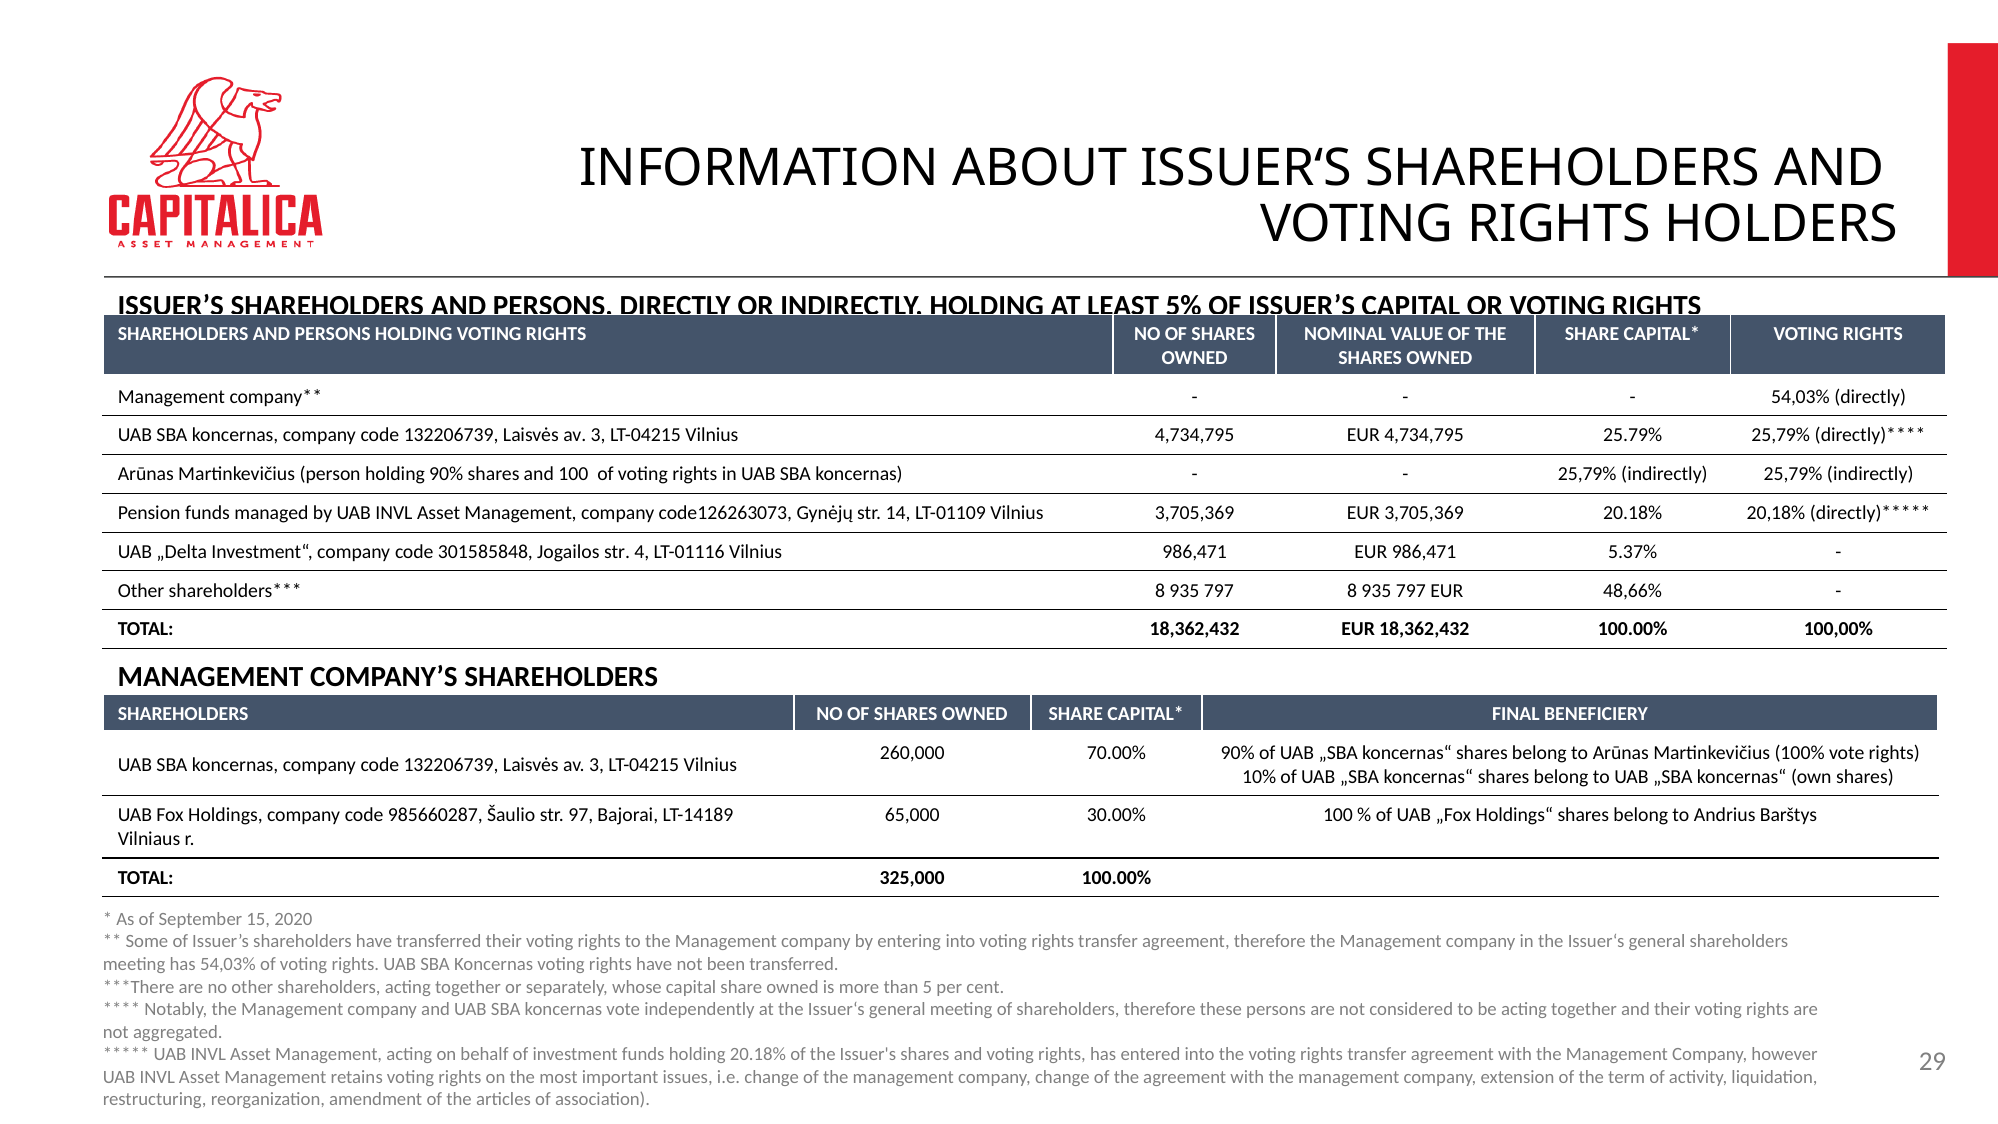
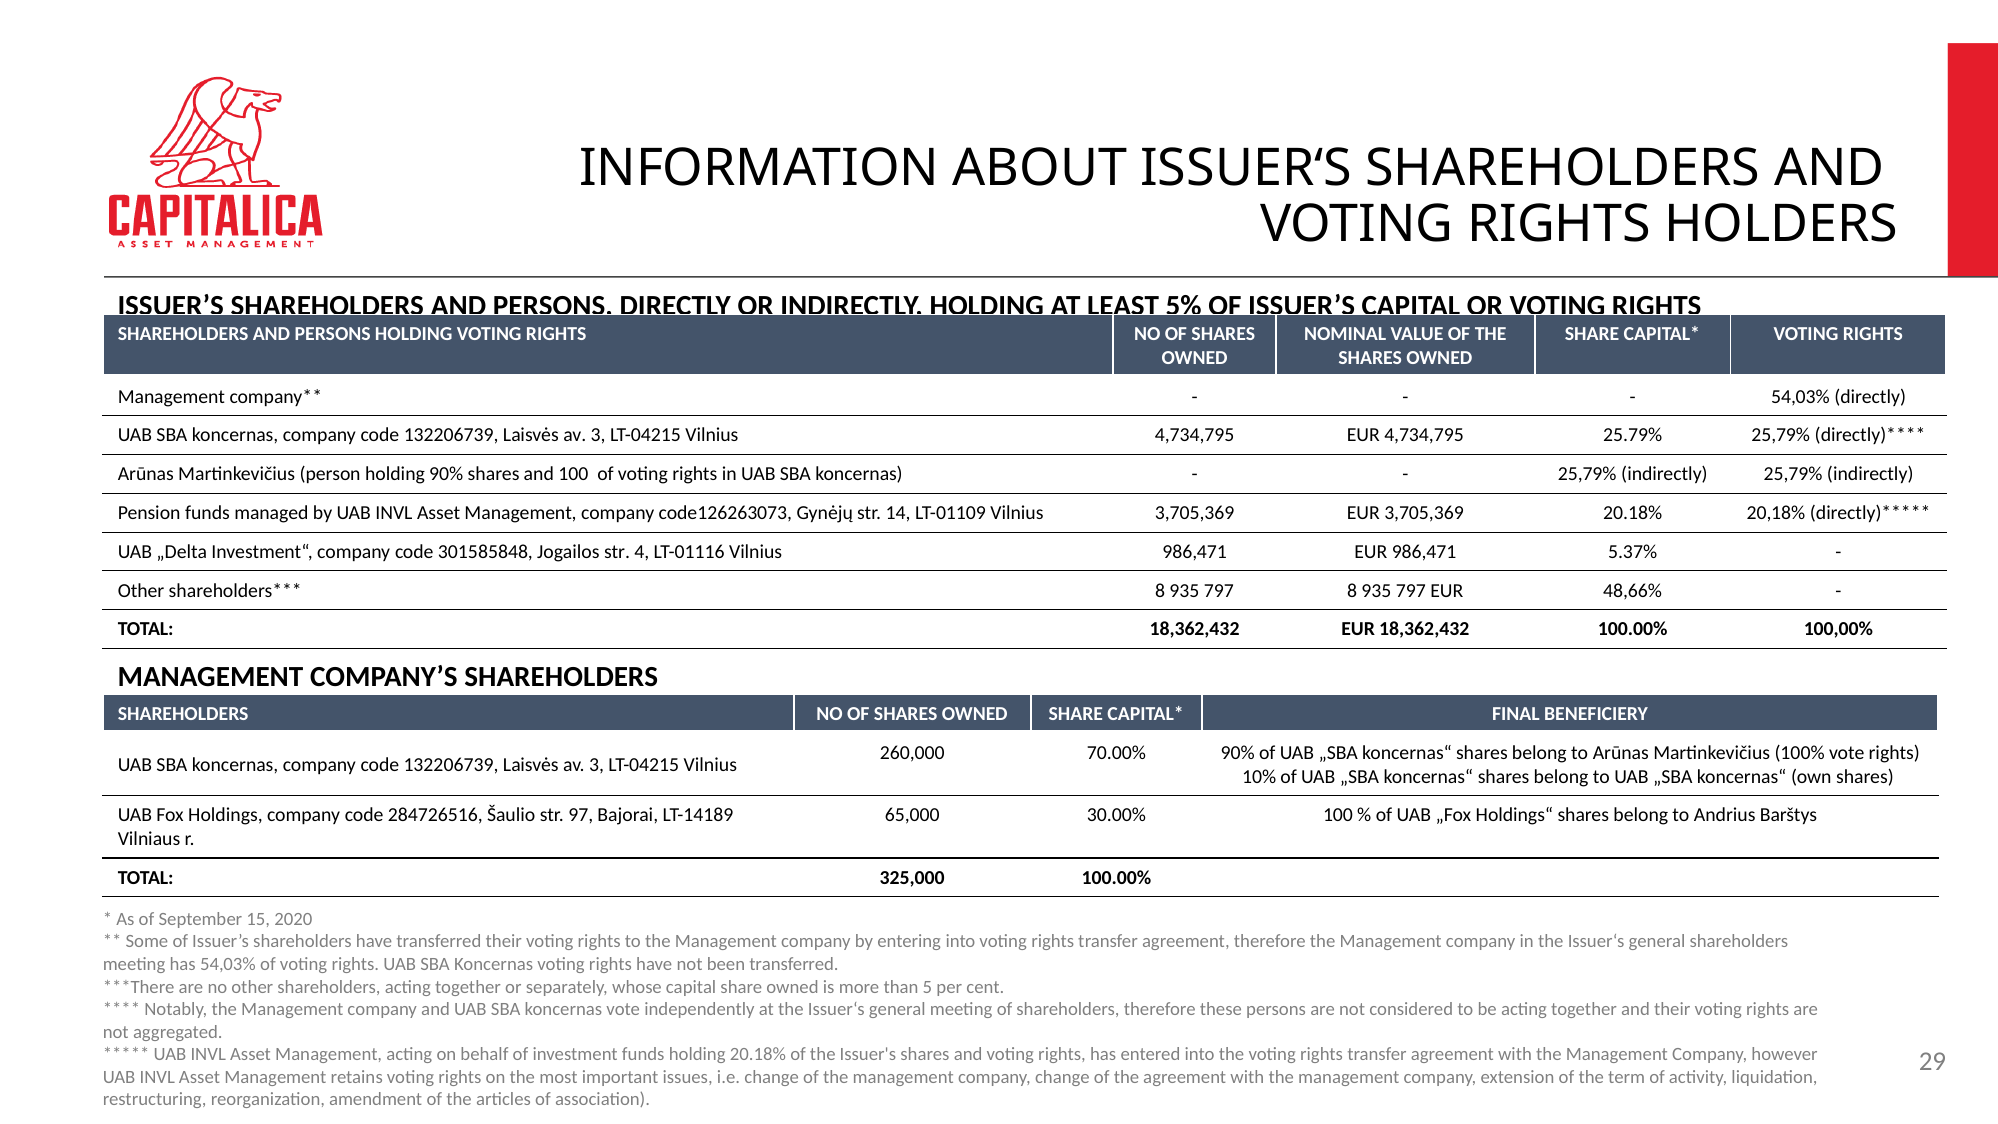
985660287: 985660287 -> 284726516 (435, 815)
